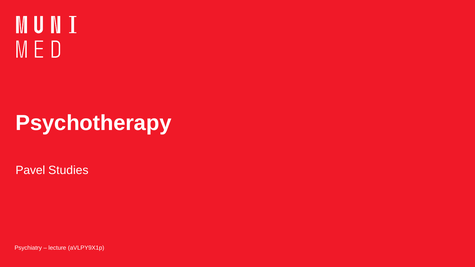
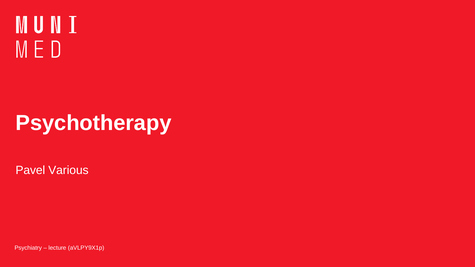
Studies: Studies -> Various (68, 170)
